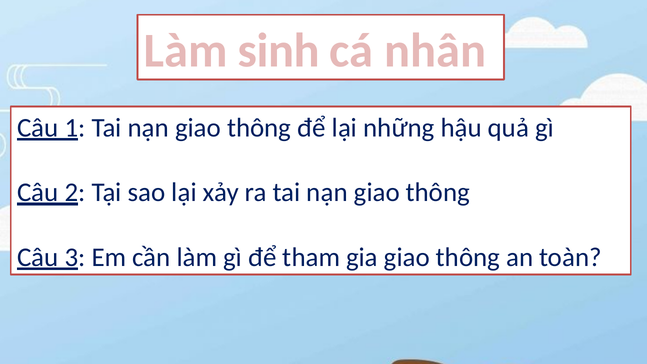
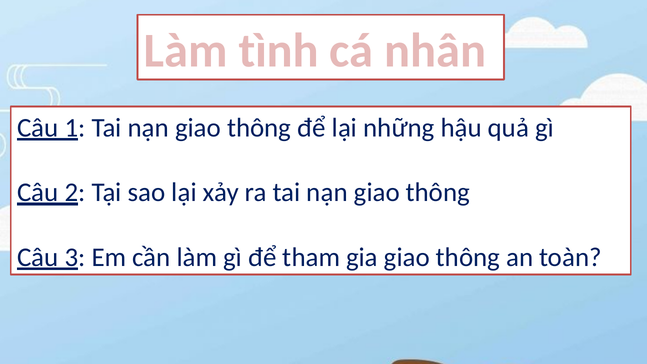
sinh: sinh -> tình (279, 51)
